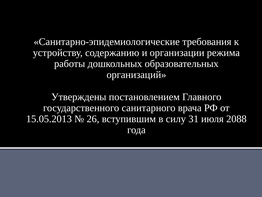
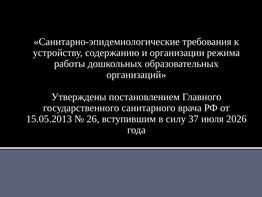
31: 31 -> 37 (194, 119)
2088: 2088 -> 2026 (236, 119)
